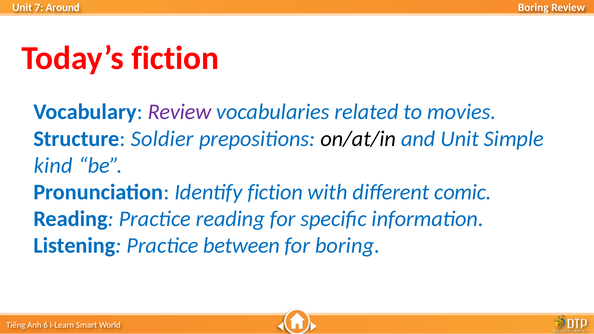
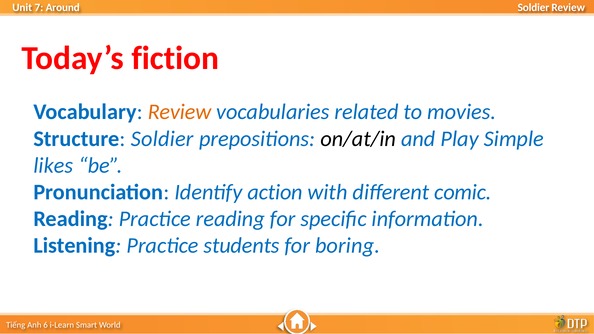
Boring: Boring -> Soldier (533, 8)
Review colour: purple -> orange (180, 112)
and Unit: Unit -> Play (460, 139)
kind: kind -> likes (53, 165)
Identify fiction: fiction -> action (275, 192)
between: between -> students (242, 246)
